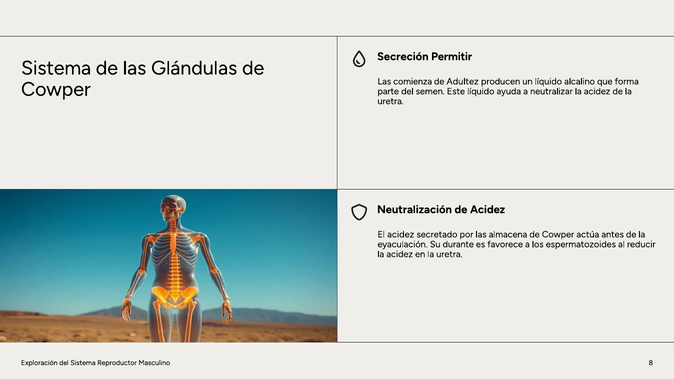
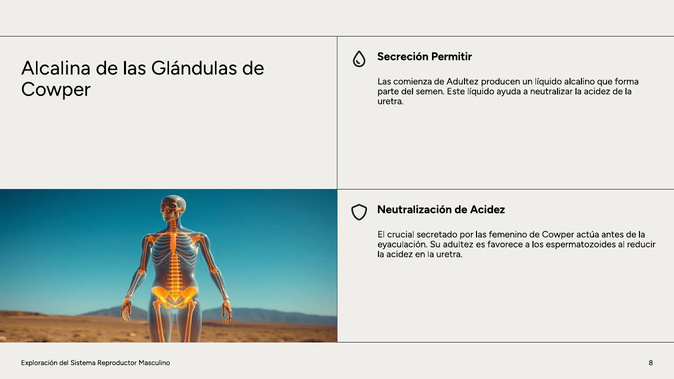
Sistema: Sistema -> Alcalina (56, 68)
El acidez: acidez -> crucial (401, 234)
almacena: almacena -> femenino (508, 234)
Su durante: durante -> adultez (458, 244)
